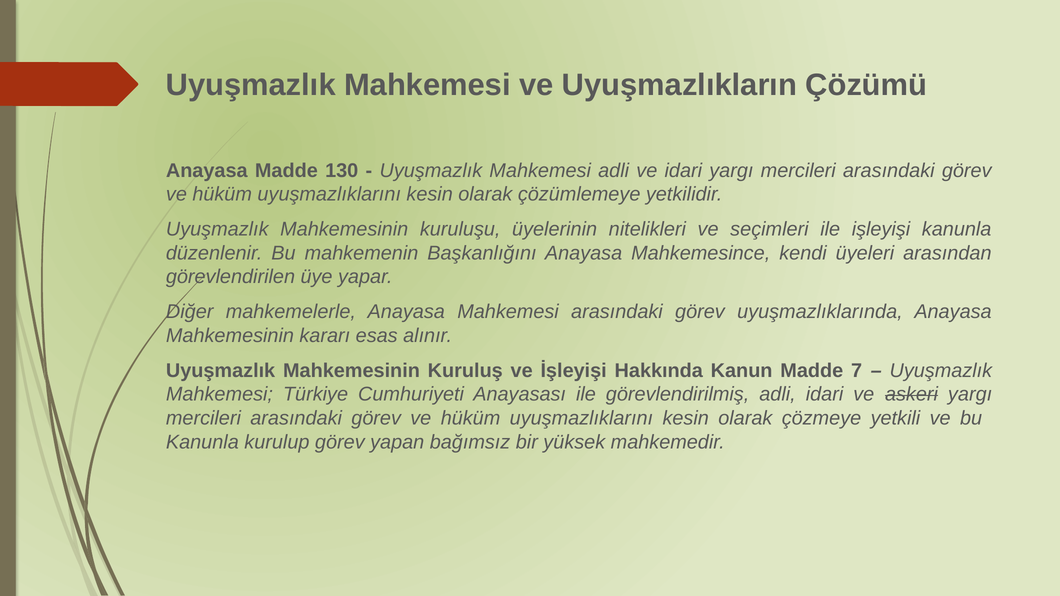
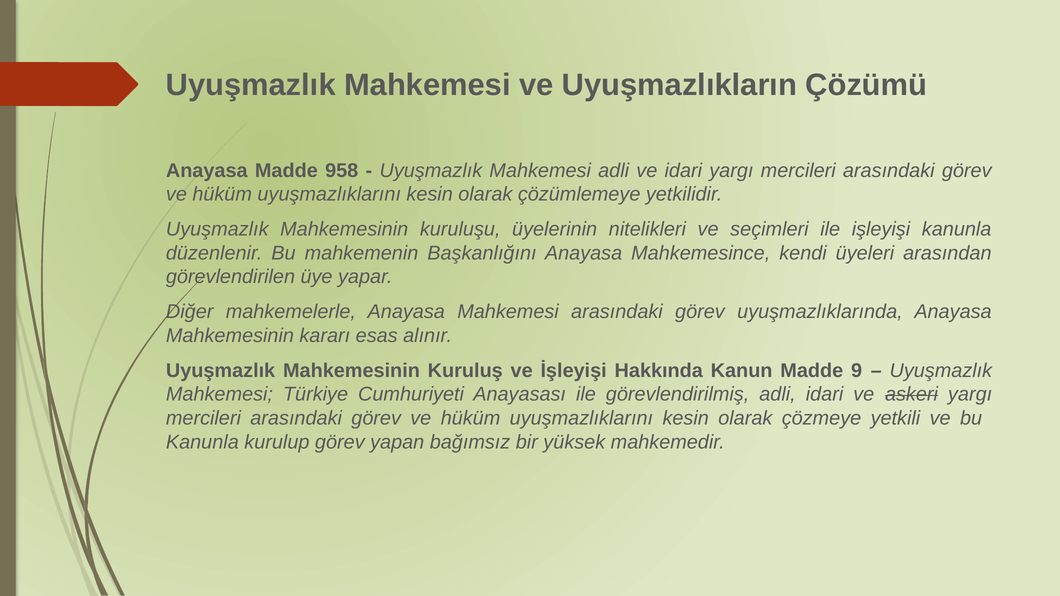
130: 130 -> 958 (342, 171)
7: 7 -> 9 (857, 371)
